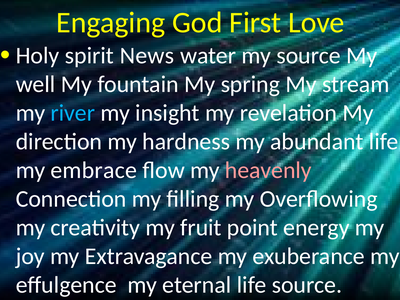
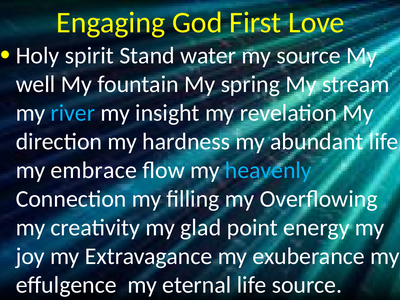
News: News -> Stand (147, 56)
heavenly colour: pink -> light blue (268, 170)
fruit: fruit -> glad (201, 228)
